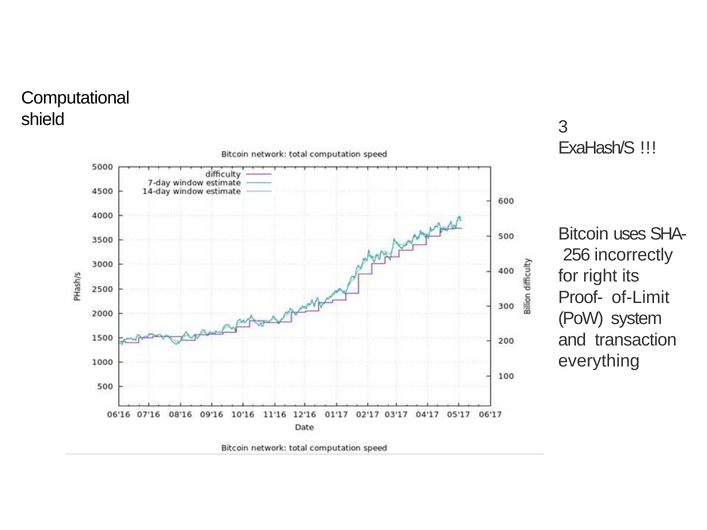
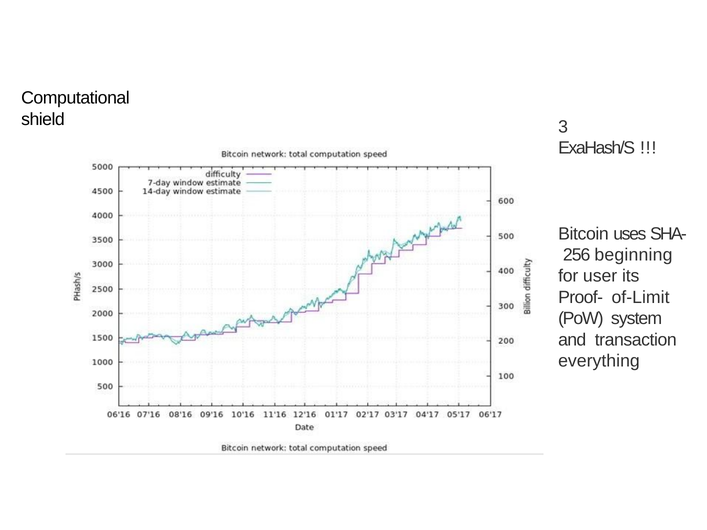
incorrectly: incorrectly -> beginning (633, 255)
right: right -> user (600, 276)
